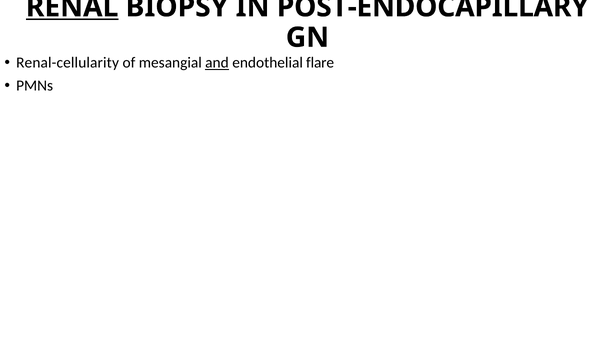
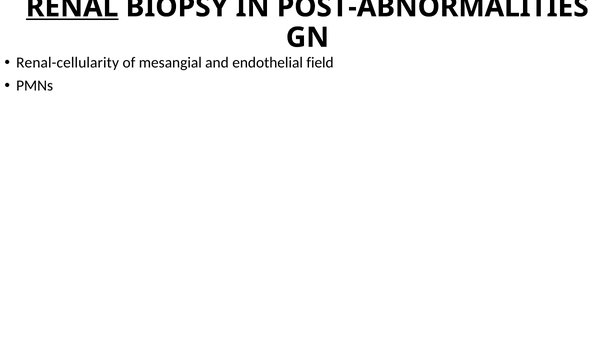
POST-ENDOCAPILLARY: POST-ENDOCAPILLARY -> POST-ABNORMALITIES (433, 7)
and underline: present -> none (217, 63)
flare: flare -> field (320, 63)
